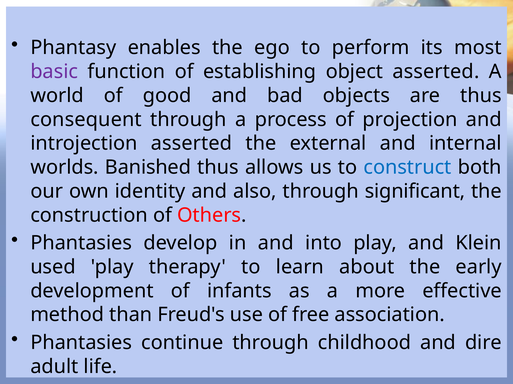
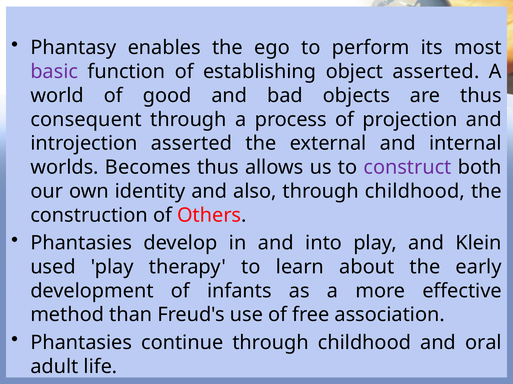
Banished: Banished -> Becomes (148, 168)
construct colour: blue -> purple (407, 168)
also through significant: significant -> childhood (415, 192)
dire: dire -> oral (483, 343)
